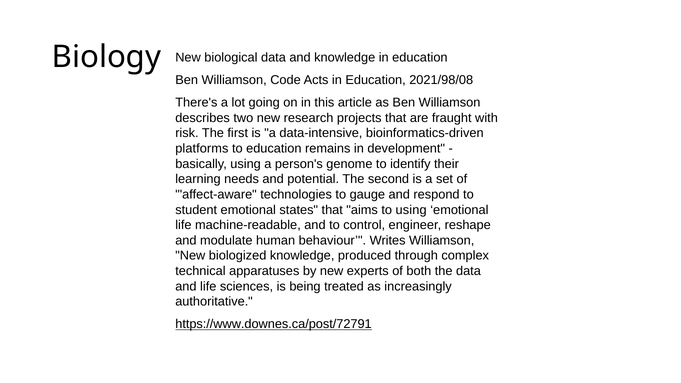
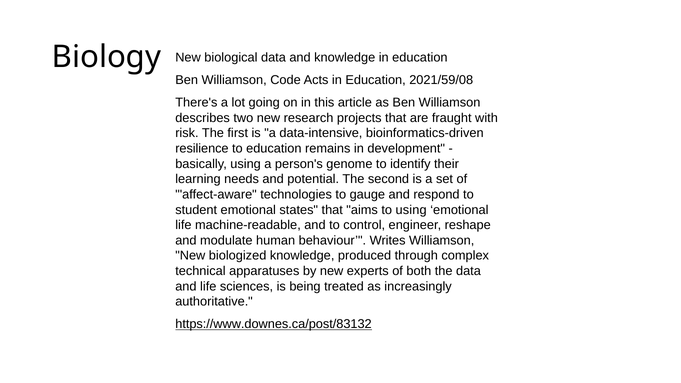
2021/98/08: 2021/98/08 -> 2021/59/08 (441, 80)
platforms: platforms -> resilience (202, 149)
https://www.downes.ca/post/72791: https://www.downes.ca/post/72791 -> https://www.downes.ca/post/83132 (274, 324)
